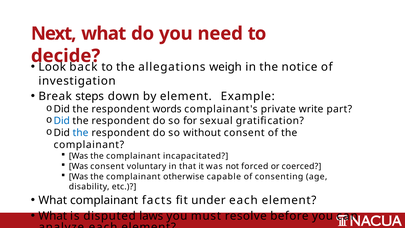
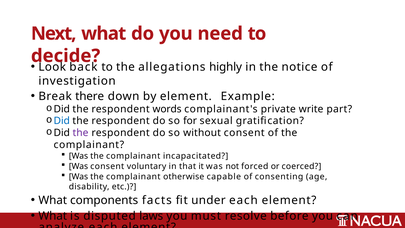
weigh: weigh -> highly (226, 67)
steps: steps -> there (90, 96)
the colour: blue -> purple (81, 133)
What complainant: complainant -> components (104, 200)
